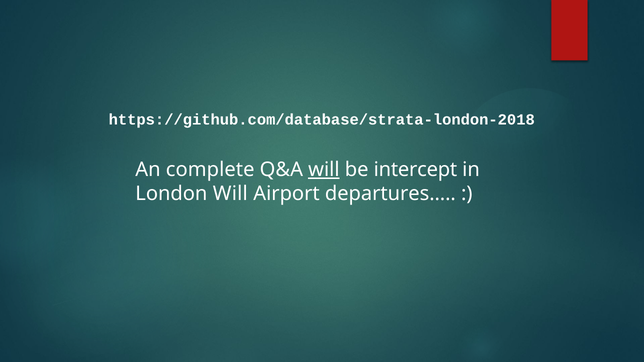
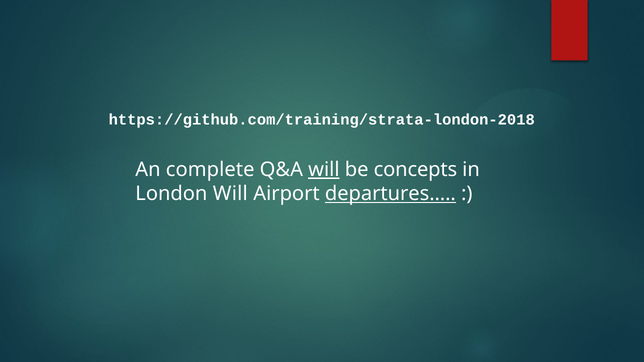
https://github.com/database/strata-london-2018: https://github.com/database/strata-london-2018 -> https://github.com/training/strata-london-2018 (322, 120)
intercept: intercept -> concepts (415, 170)
departures… underline: none -> present (390, 194)
